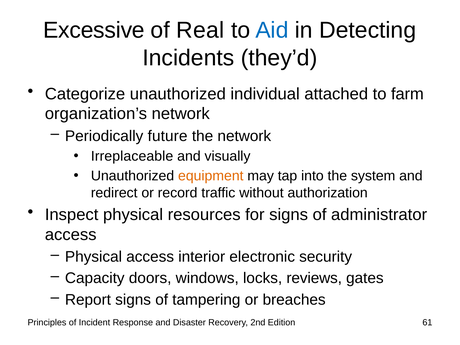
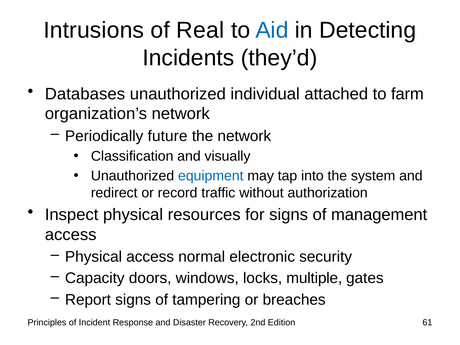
Excessive: Excessive -> Intrusions (94, 30)
Categorize: Categorize -> Databases (85, 94)
Irreplaceable: Irreplaceable -> Classification (132, 156)
equipment colour: orange -> blue (211, 176)
administrator: administrator -> management (379, 215)
interior: interior -> normal (202, 257)
reviews: reviews -> multiple (314, 278)
